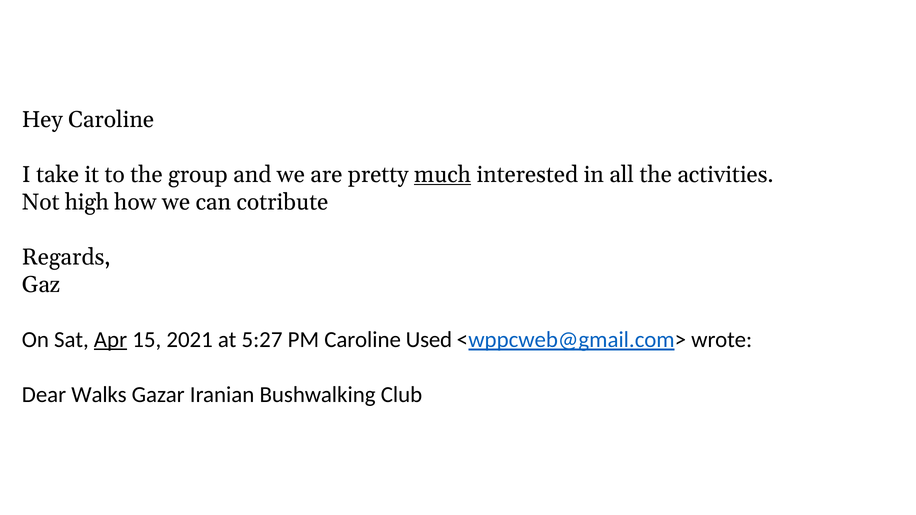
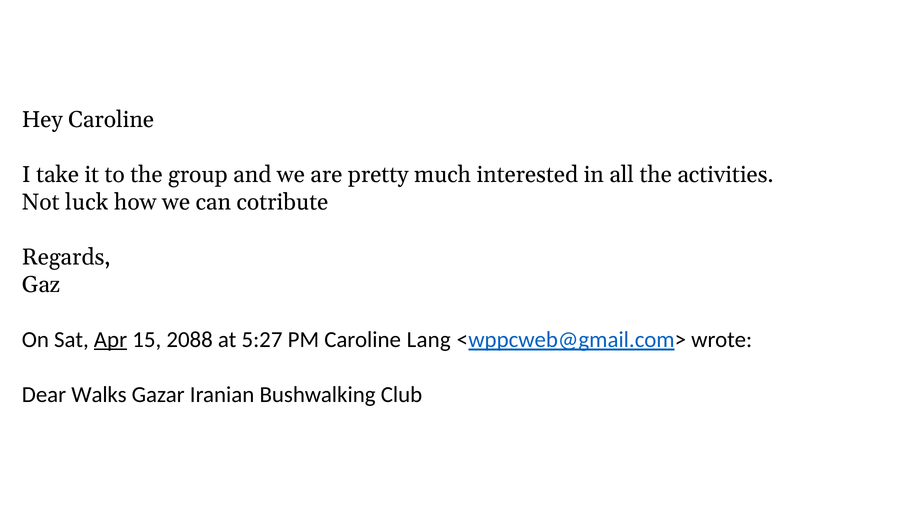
much underline: present -> none (443, 175)
high: high -> luck (87, 202)
2021: 2021 -> 2088 (190, 340)
Used: Used -> Lang (429, 340)
